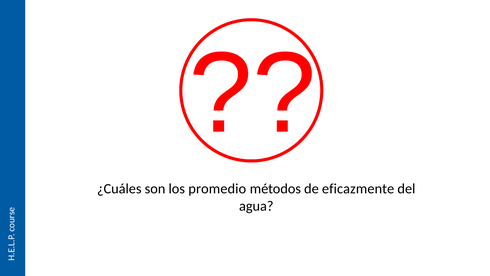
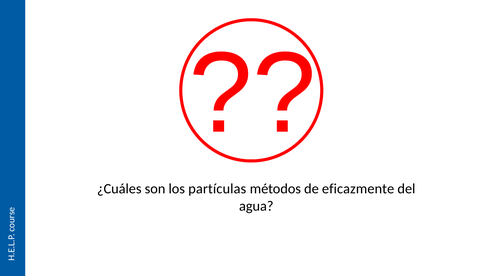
promedio: promedio -> partículas (217, 189)
